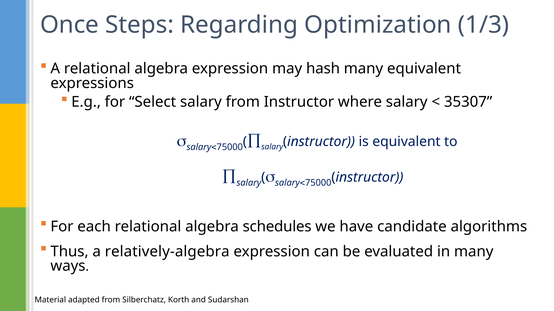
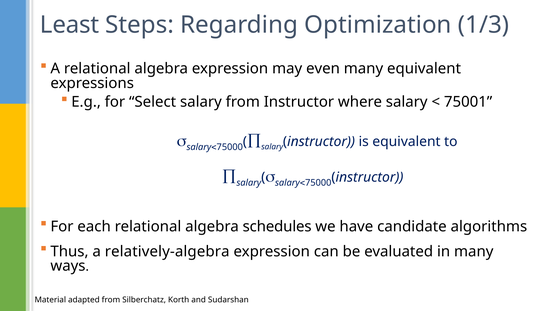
Once: Once -> Least (70, 25)
hash: hash -> even (323, 69)
35307: 35307 -> 75001 (468, 102)
